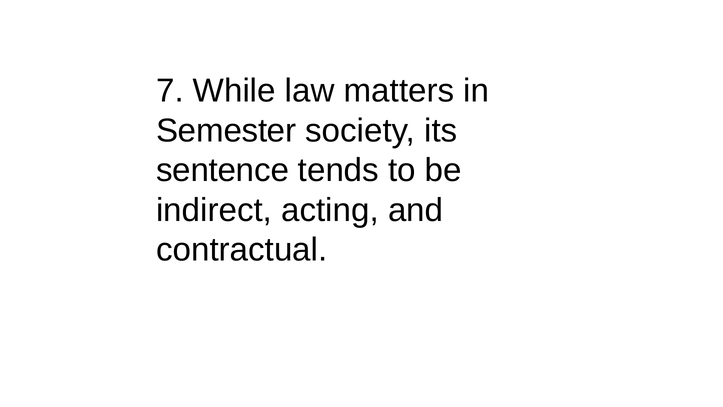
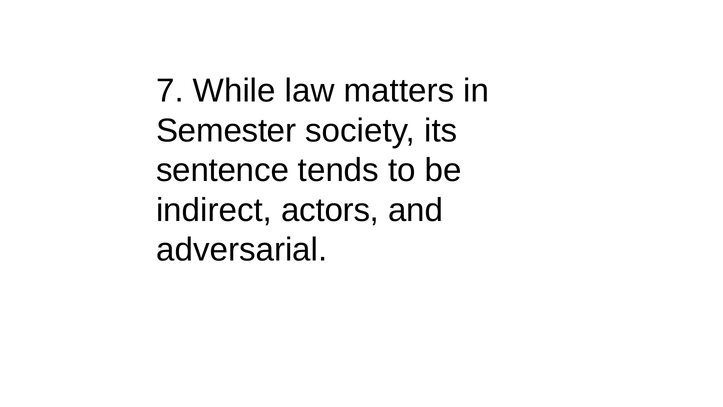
acting: acting -> actors (330, 210)
contractual: contractual -> adversarial (242, 250)
